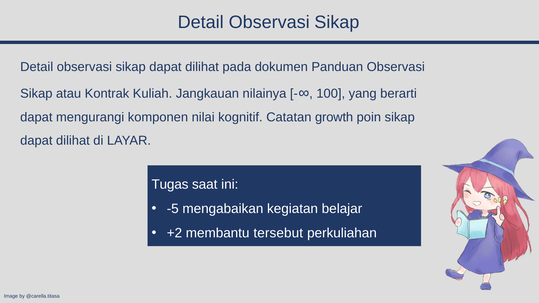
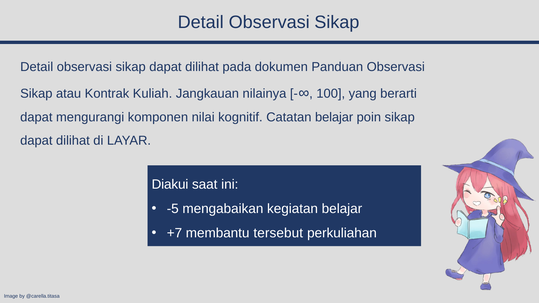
Catatan growth: growth -> belajar (334, 117)
Tugas: Tugas -> Diakui (170, 185)
+2: +2 -> +7 (174, 233)
